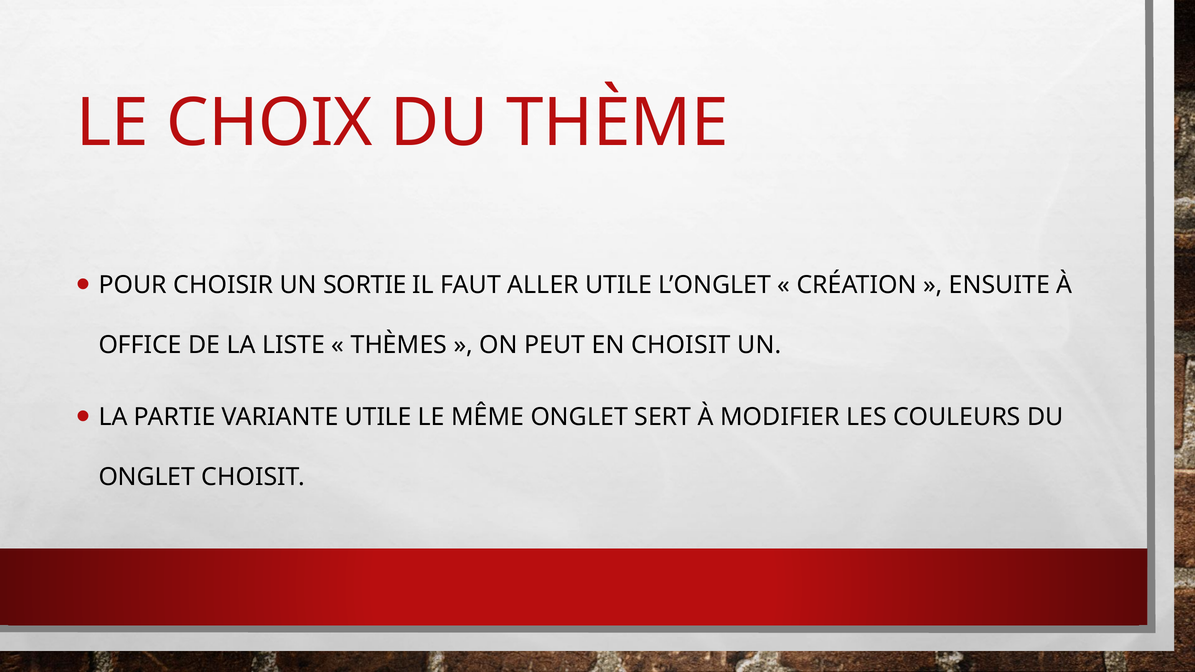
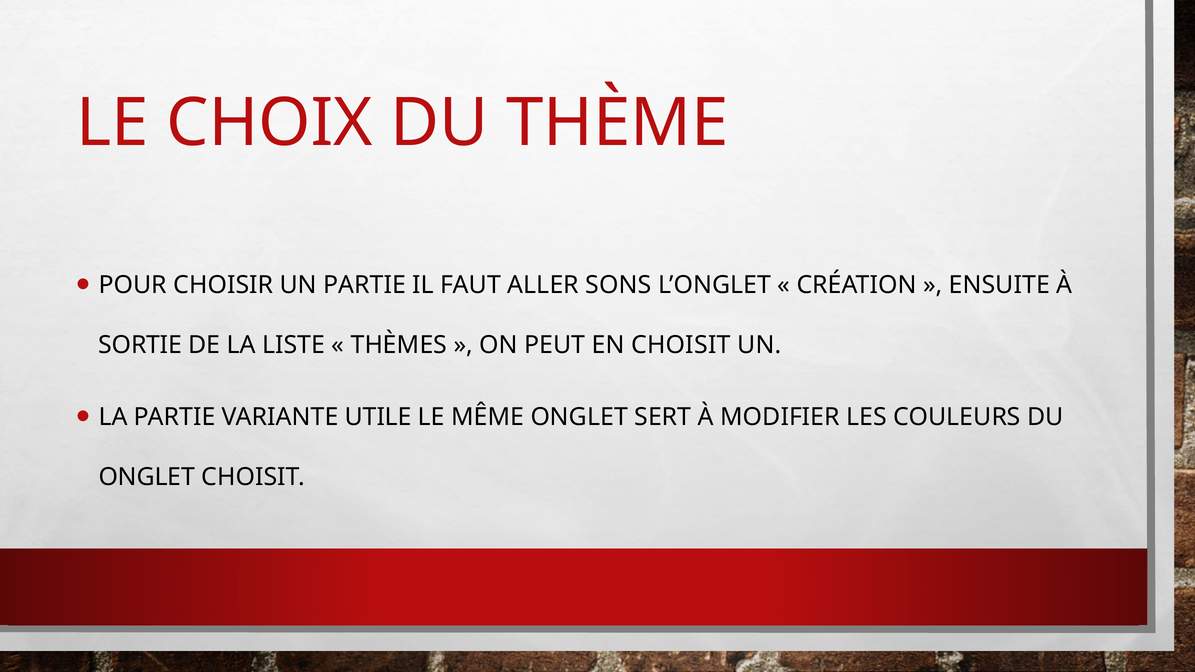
UN SORTIE: SORTIE -> PARTIE (365, 285)
ALLER UTILE: UTILE -> SONS (618, 285)
OFFICE: OFFICE -> SORTIE (140, 345)
